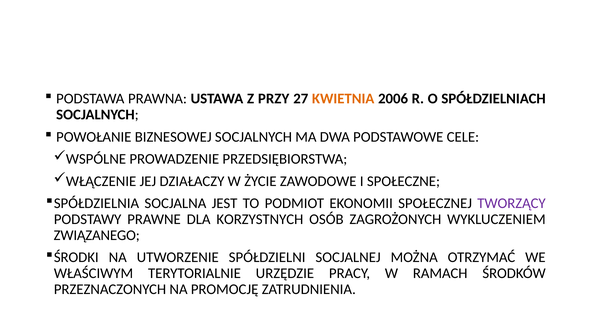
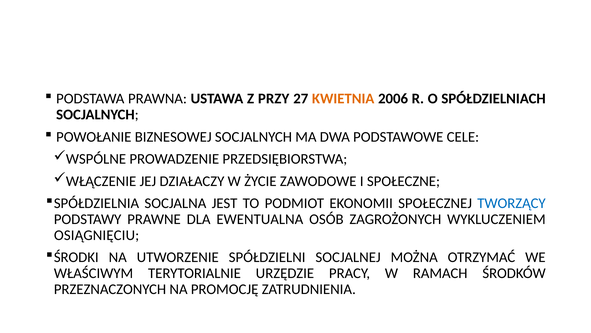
TWORZĄCY colour: purple -> blue (511, 203)
KORZYSTNYCH: KORZYSTNYCH -> EWENTUALNA (260, 219)
ZWIĄZANEGO: ZWIĄZANEGO -> OSIĄGNIĘCIU (97, 235)
